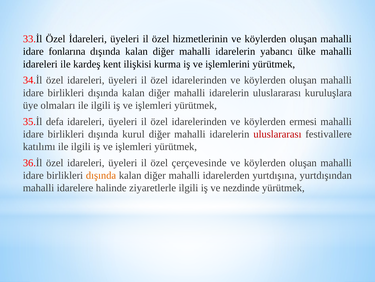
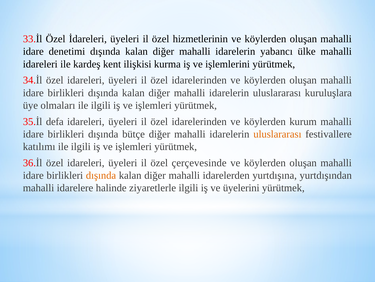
fonlarına: fonlarına -> denetimi (67, 51)
ermesi: ermesi -> kurum (303, 121)
kurul: kurul -> bütçe (134, 134)
uluslararası colour: red -> orange (277, 134)
nezdinde: nezdinde -> üyelerini (241, 188)
